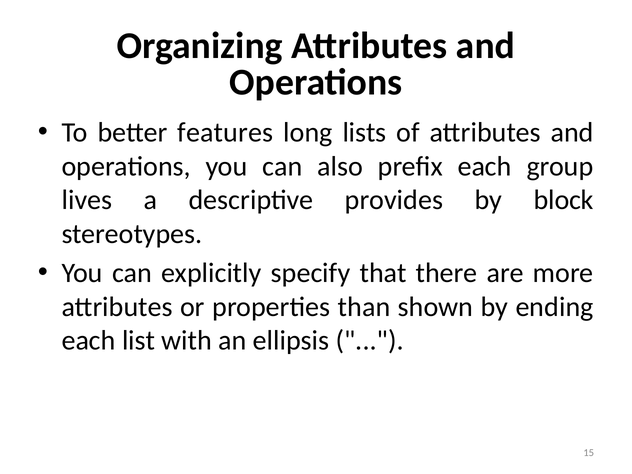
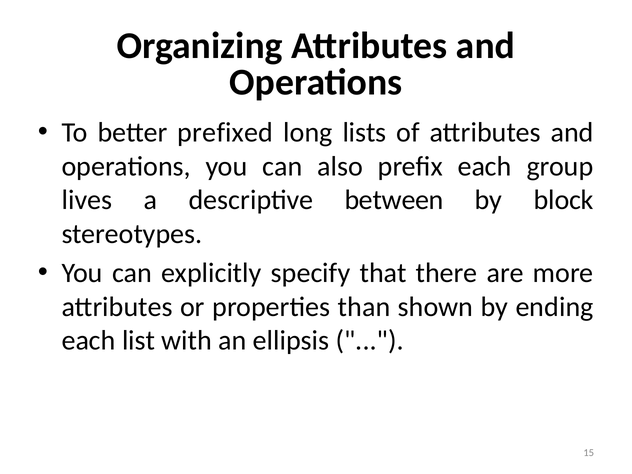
features: features -> prefixed (225, 133)
provides: provides -> between (394, 200)
